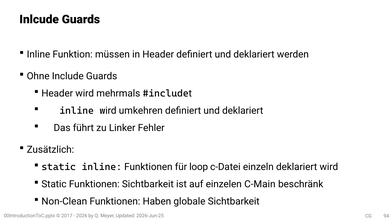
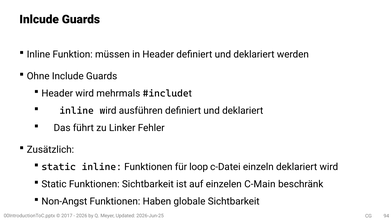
umkehren: umkehren -> ausführen (141, 111)
Non-Clean: Non-Clean -> Non-Angst (64, 202)
